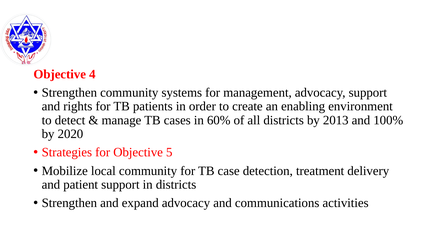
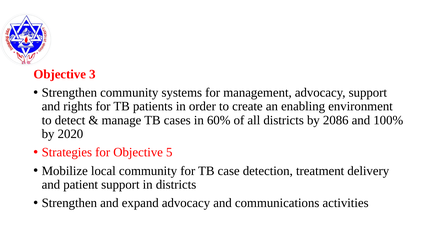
4: 4 -> 3 (92, 74)
2013: 2013 -> 2086 (336, 120)
